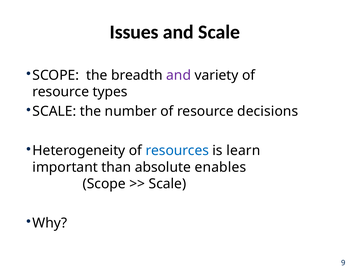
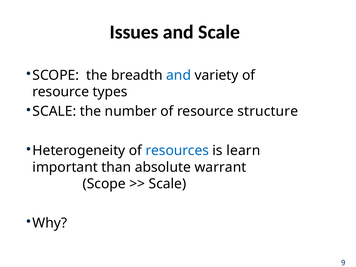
and colour: purple -> blue (179, 75)
decisions: decisions -> structure (268, 111)
enables: enables -> warrant (220, 167)
